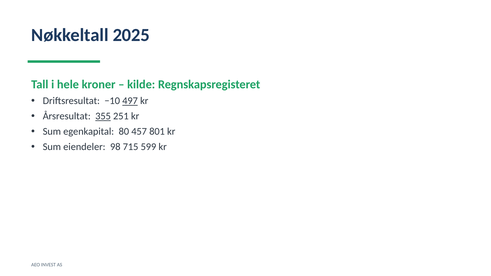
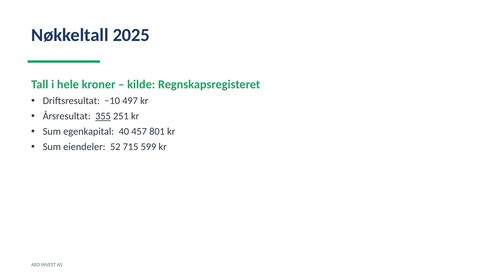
497 underline: present -> none (130, 101)
80: 80 -> 40 (124, 132)
98: 98 -> 52 (115, 147)
